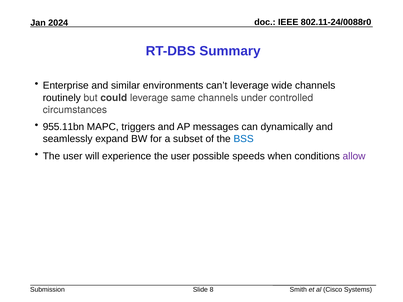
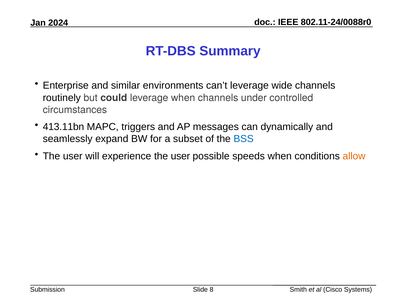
leverage same: same -> when (183, 98)
955.11bn: 955.11bn -> 413.11bn (63, 127)
allow colour: purple -> orange (354, 156)
